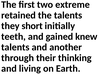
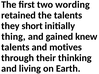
extreme: extreme -> wording (72, 5)
teeth: teeth -> thing (13, 37)
another: another -> motives (66, 47)
